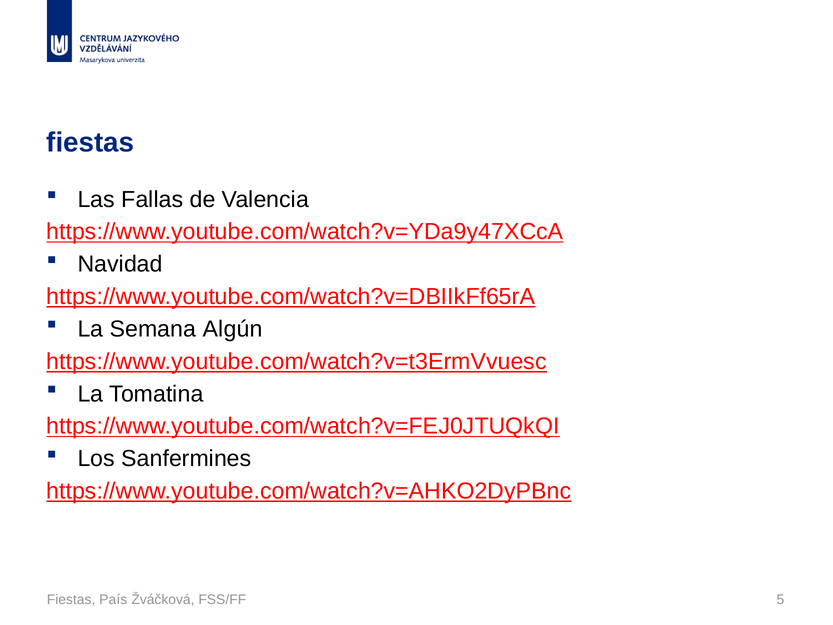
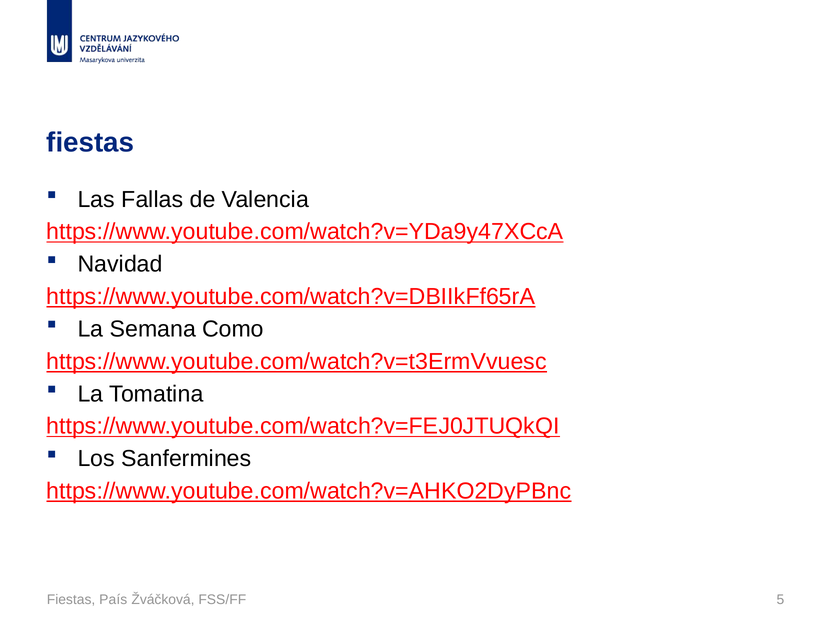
Algún: Algún -> Como (233, 329)
